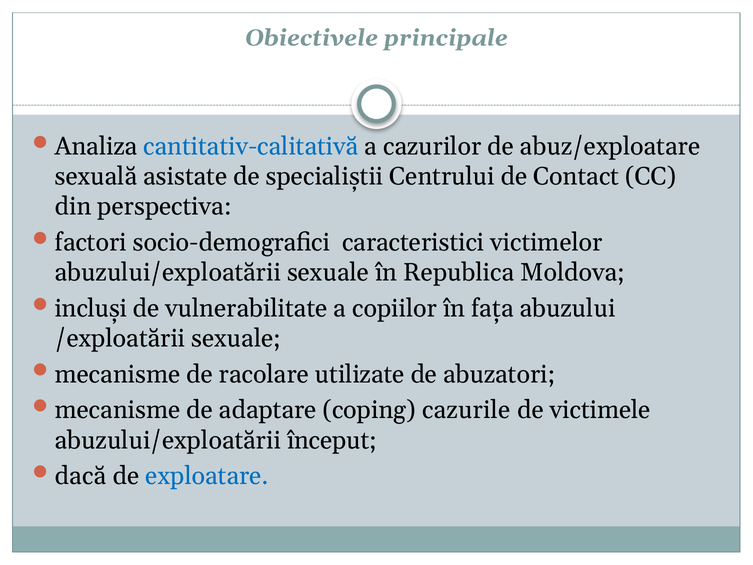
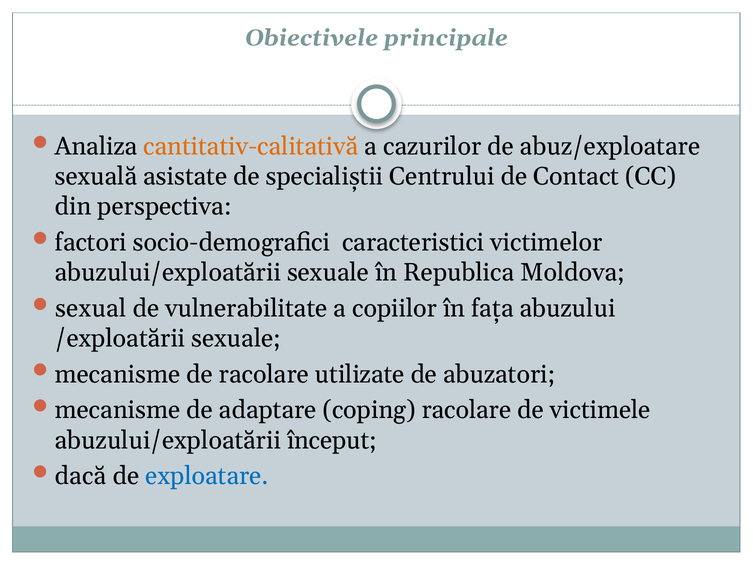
cantitativ-calitativă colour: blue -> orange (251, 146)
incluşi: incluşi -> sexual (91, 308)
coping cazurile: cazurile -> racolare (466, 410)
